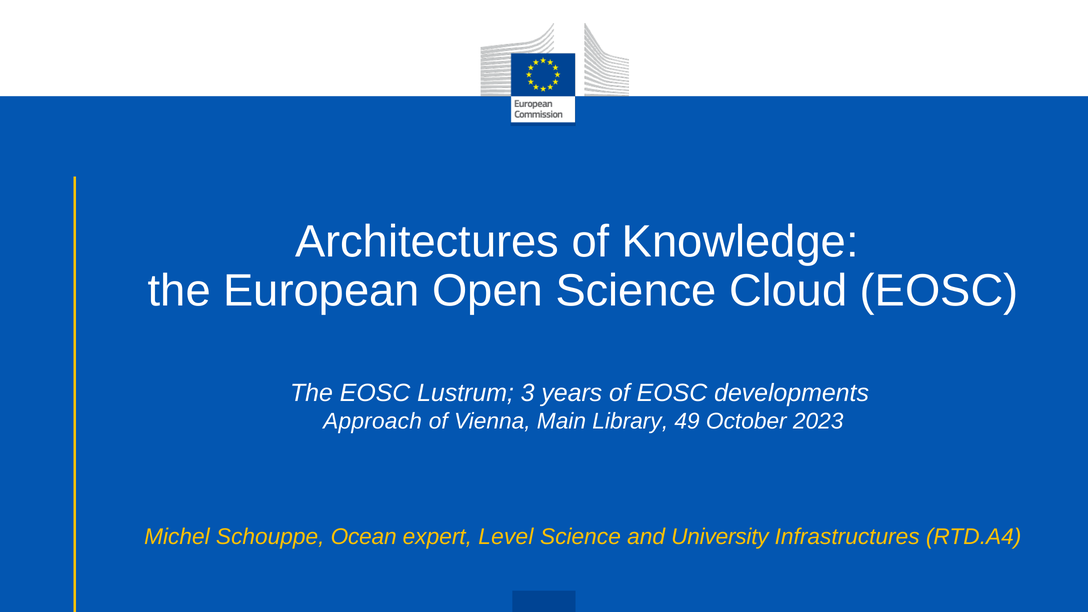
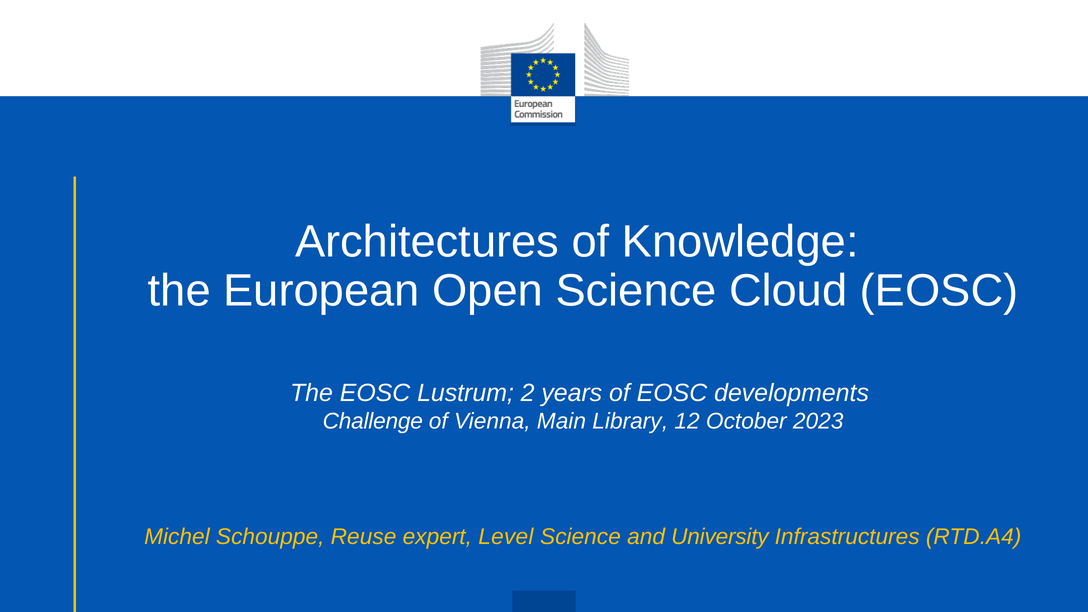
3: 3 -> 2 (528, 393)
Approach: Approach -> Challenge (373, 421)
49: 49 -> 12 (687, 421)
Ocean: Ocean -> Reuse (364, 537)
